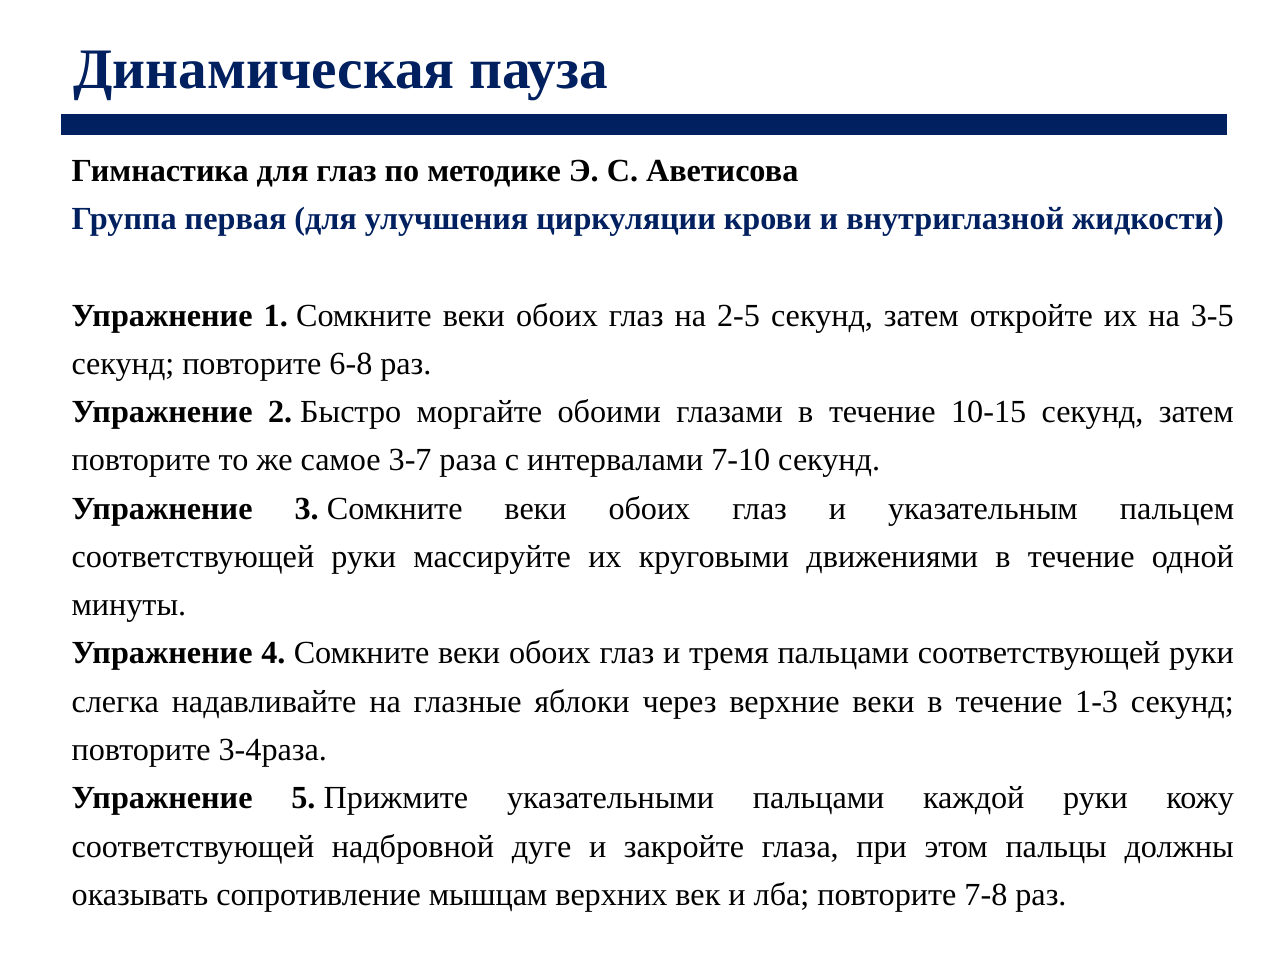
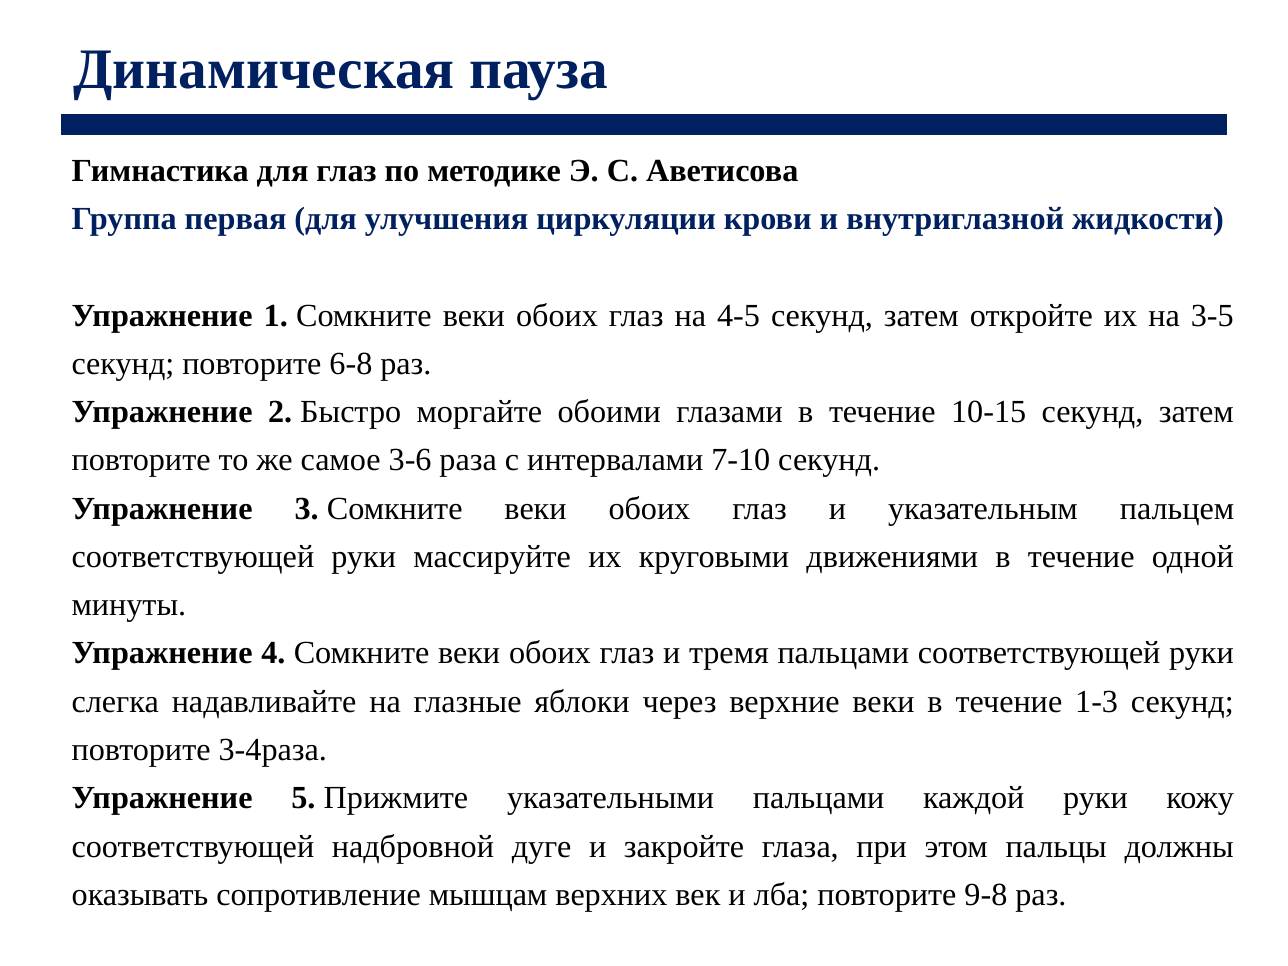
2-5: 2-5 -> 4-5 (739, 315)
3-7: 3-7 -> 3-6 (410, 460)
7-8: 7-8 -> 9-8 (986, 895)
